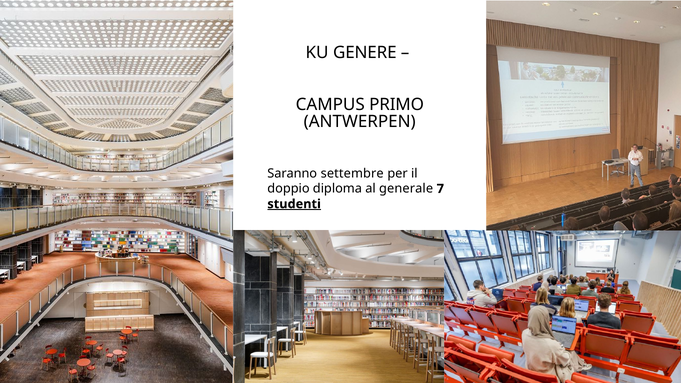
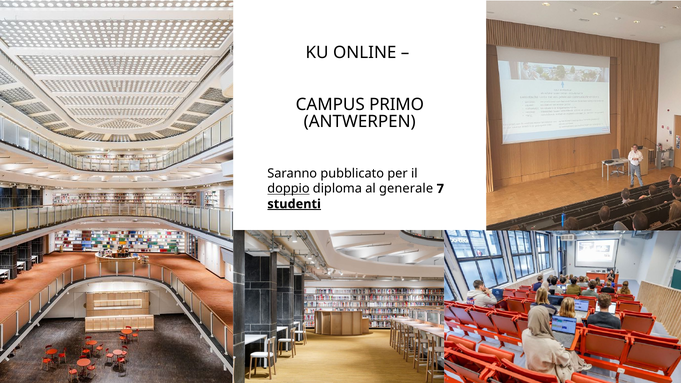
GENERE: GENERE -> ONLINE (365, 53)
settembre: settembre -> pubblicato (352, 173)
doppio underline: none -> present (288, 189)
